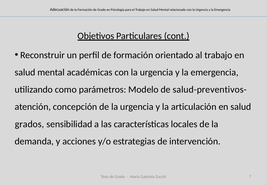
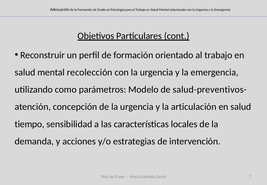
académicas: académicas -> recolección (90, 72)
grados: grados -> tiempo (30, 124)
